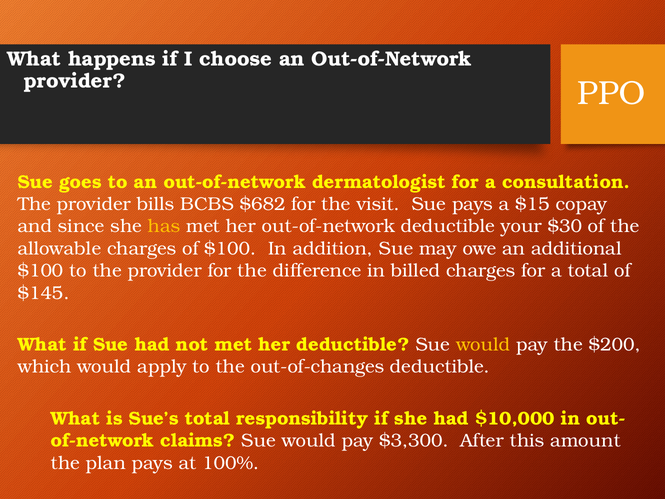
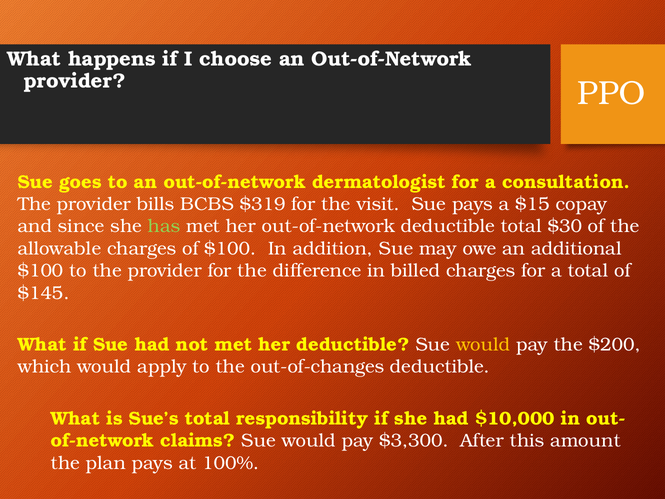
$682: $682 -> $319 (263, 204)
has colour: yellow -> light green (164, 226)
deductible your: your -> total (521, 226)
